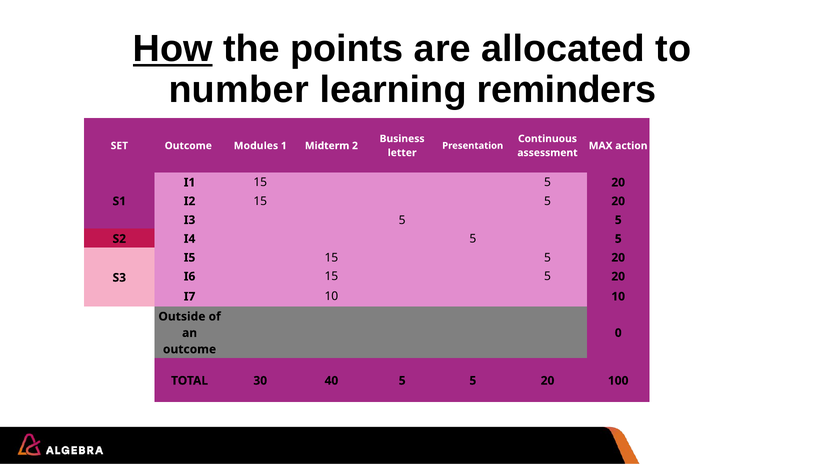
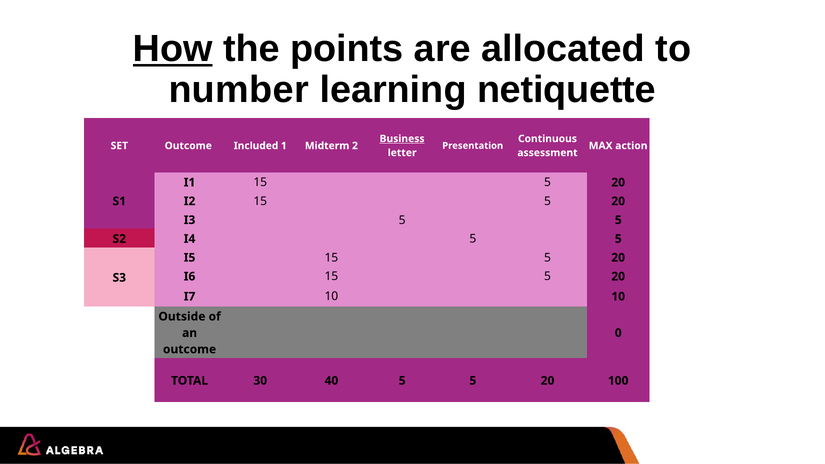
reminders: reminders -> netiquette (566, 90)
Business underline: none -> present (402, 139)
Modules: Modules -> Included (256, 146)
